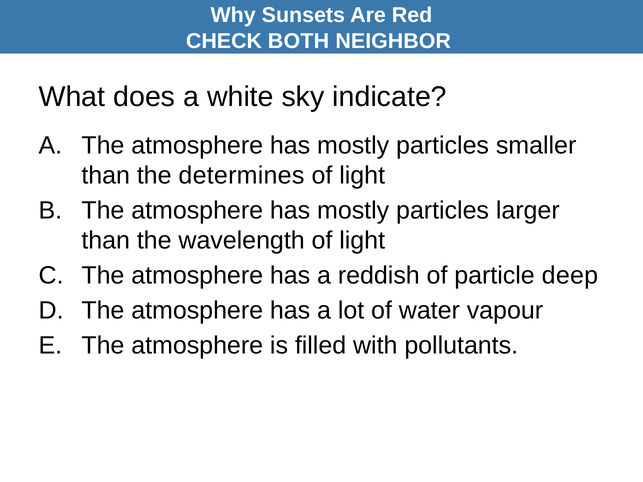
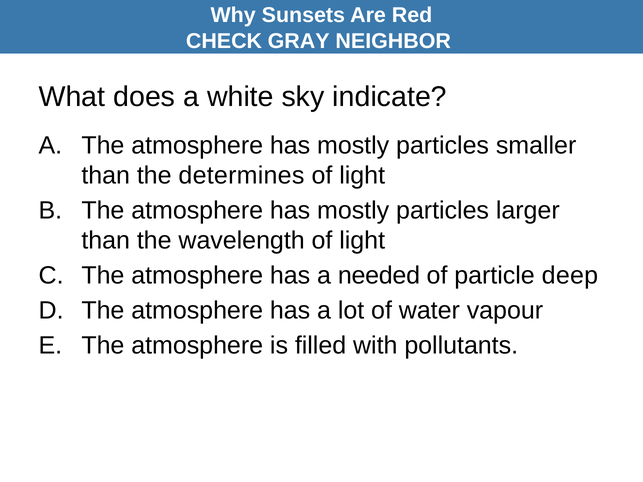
BOTH: BOTH -> GRAY (299, 41)
reddish: reddish -> needed (379, 276)
